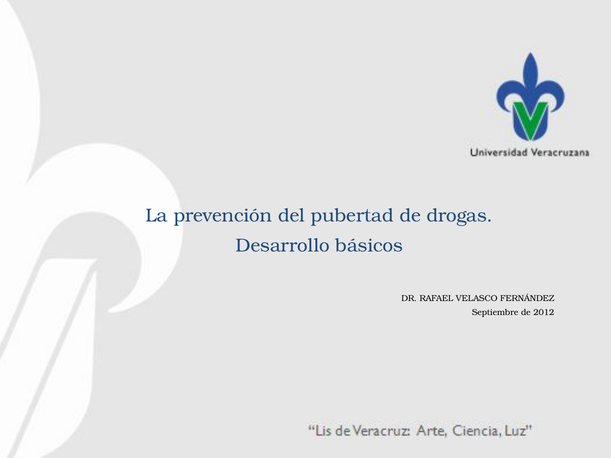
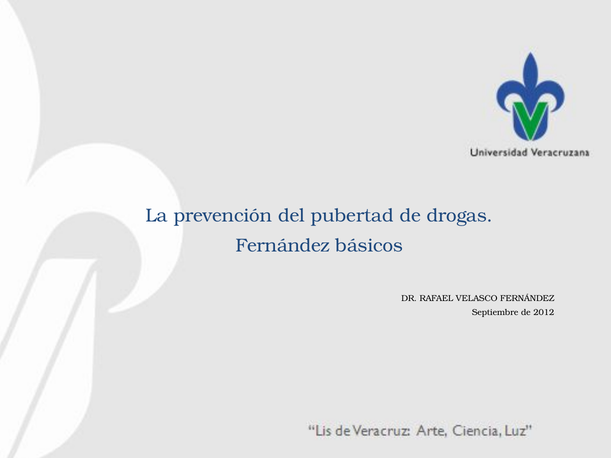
Desarrollo: Desarrollo -> Fernández (283, 246)
